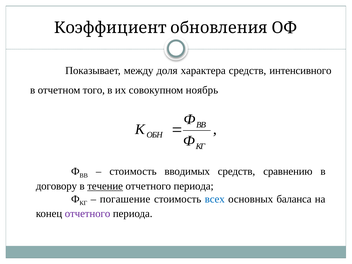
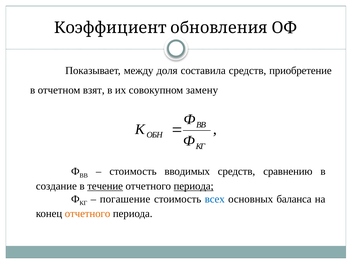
характера: характера -> составила (203, 71)
интенсивного: интенсивного -> приобретение (300, 71)
того: того -> взят (94, 90)
ноябрь: ноябрь -> замену (202, 90)
договору: договору -> создание (56, 186)
периода underline: none -> present (194, 186)
отчетного colour: purple -> orange (88, 214)
